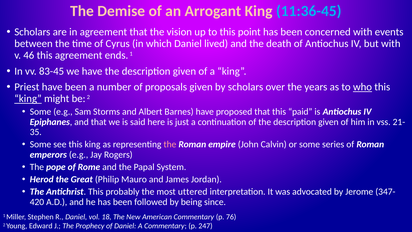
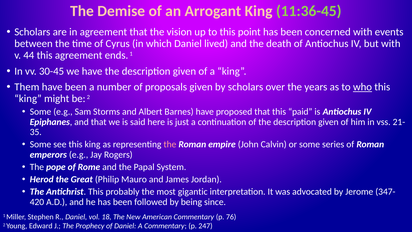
11:36-45 colour: light blue -> light green (309, 11)
46: 46 -> 44 (29, 55)
83-45: 83-45 -> 30-45 (52, 71)
Priest: Priest -> Them (27, 87)
king underline: present -> none (28, 99)
uttered: uttered -> gigantic (193, 191)
